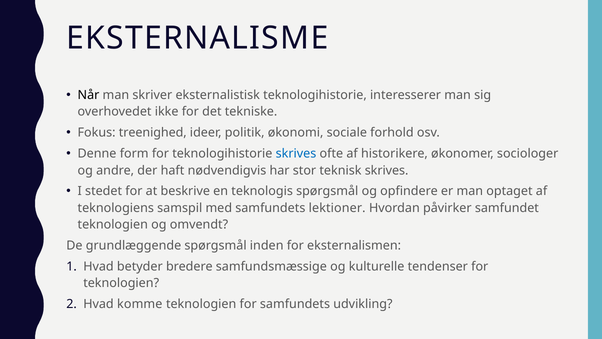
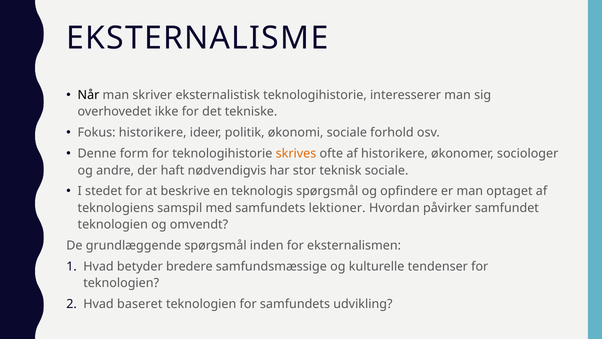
Fokus treenighed: treenighed -> historikere (153, 133)
skrives colour: blue -> orange (296, 154)
teknisk skrives: skrives -> sociale (387, 170)
komme: komme -> baseret (140, 304)
